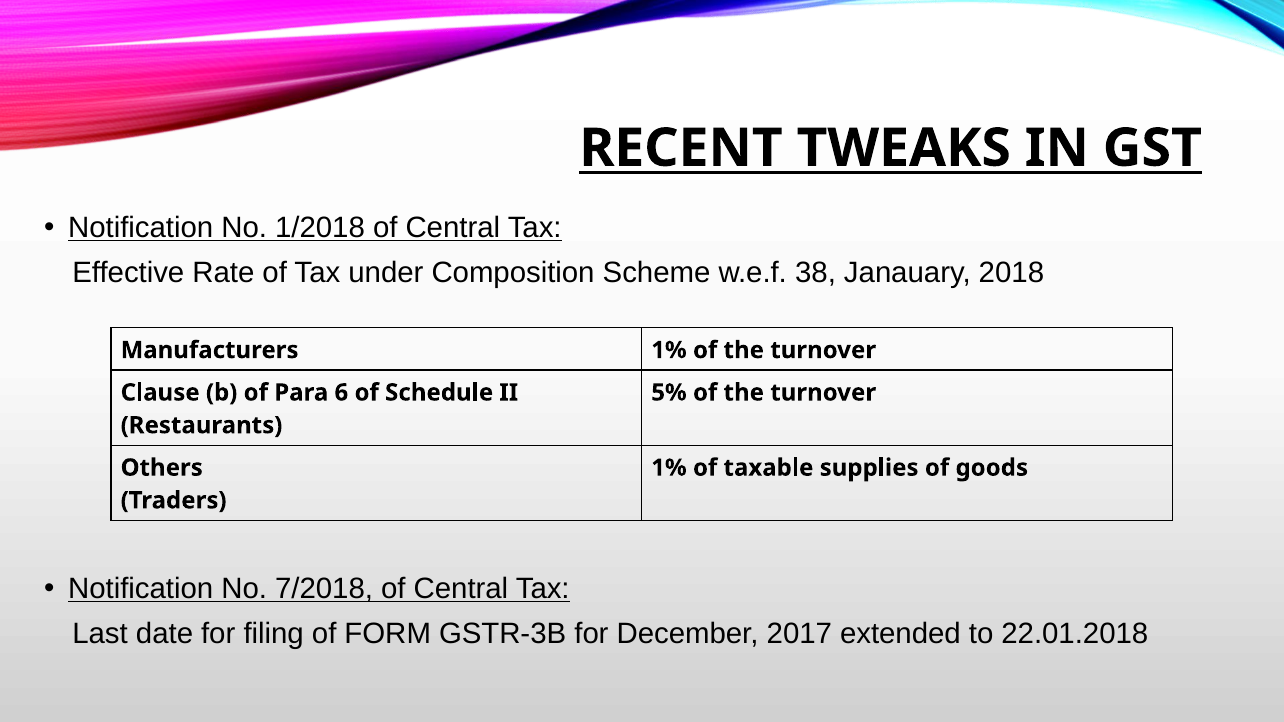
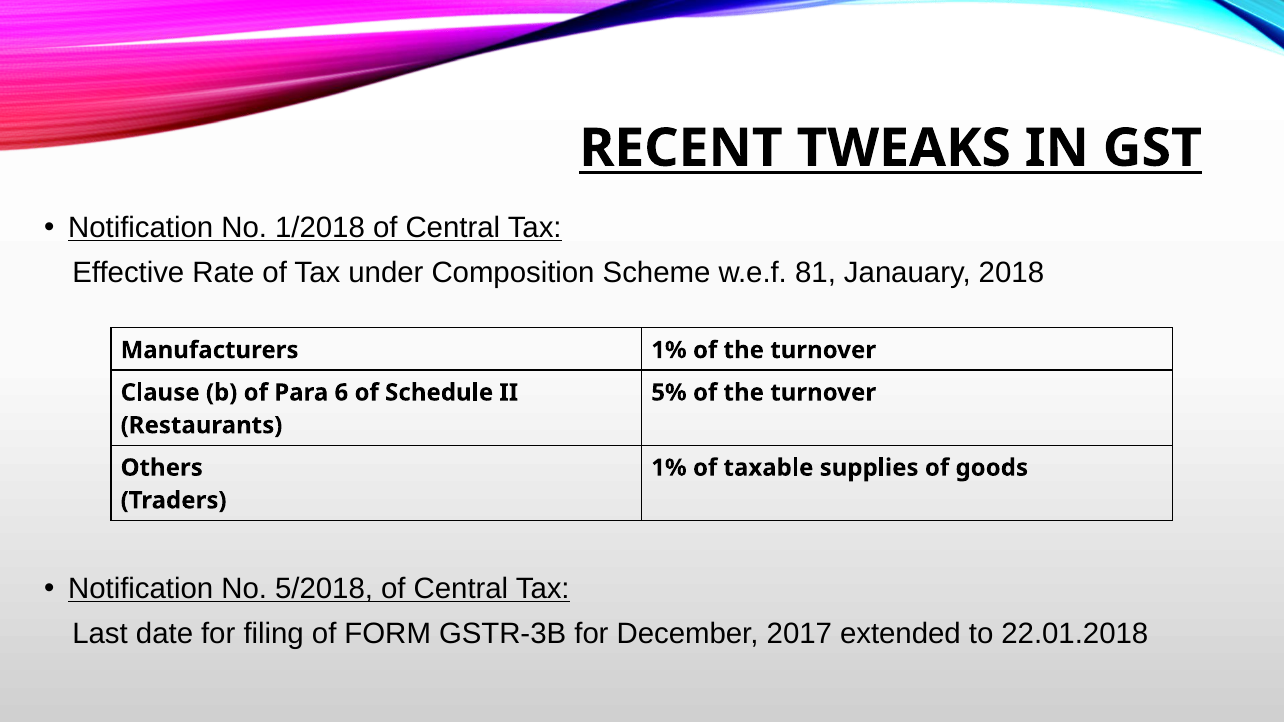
38: 38 -> 81 (815, 273)
7/2018: 7/2018 -> 5/2018 (324, 589)
